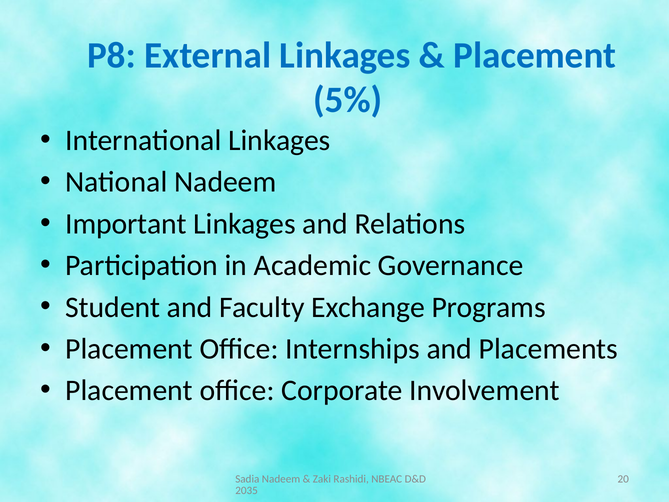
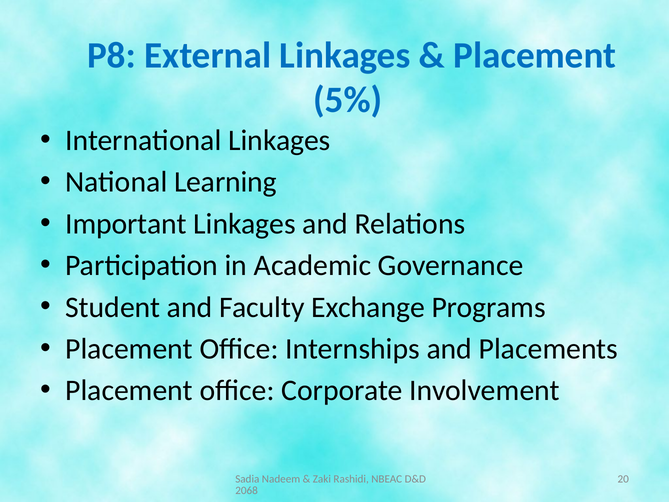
National Nadeem: Nadeem -> Learning (225, 182)
2035: 2035 -> 2068 (247, 490)
